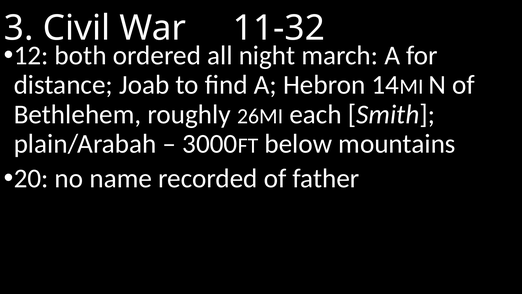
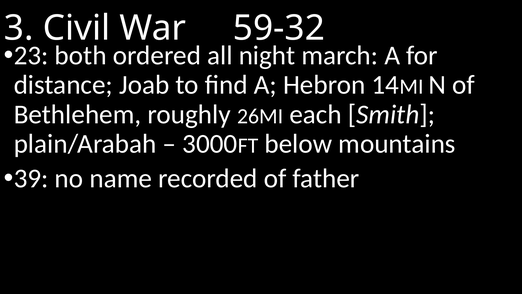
11-32: 11-32 -> 59-32 (279, 28)
12: 12 -> 23 (31, 56)
20: 20 -> 39 (31, 178)
